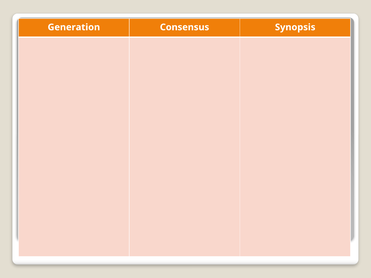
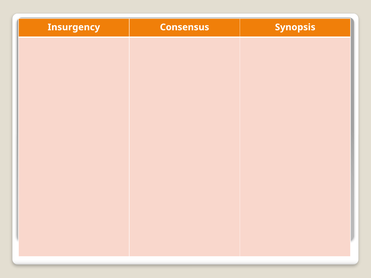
Generation: Generation -> Insurgency (74, 27)
